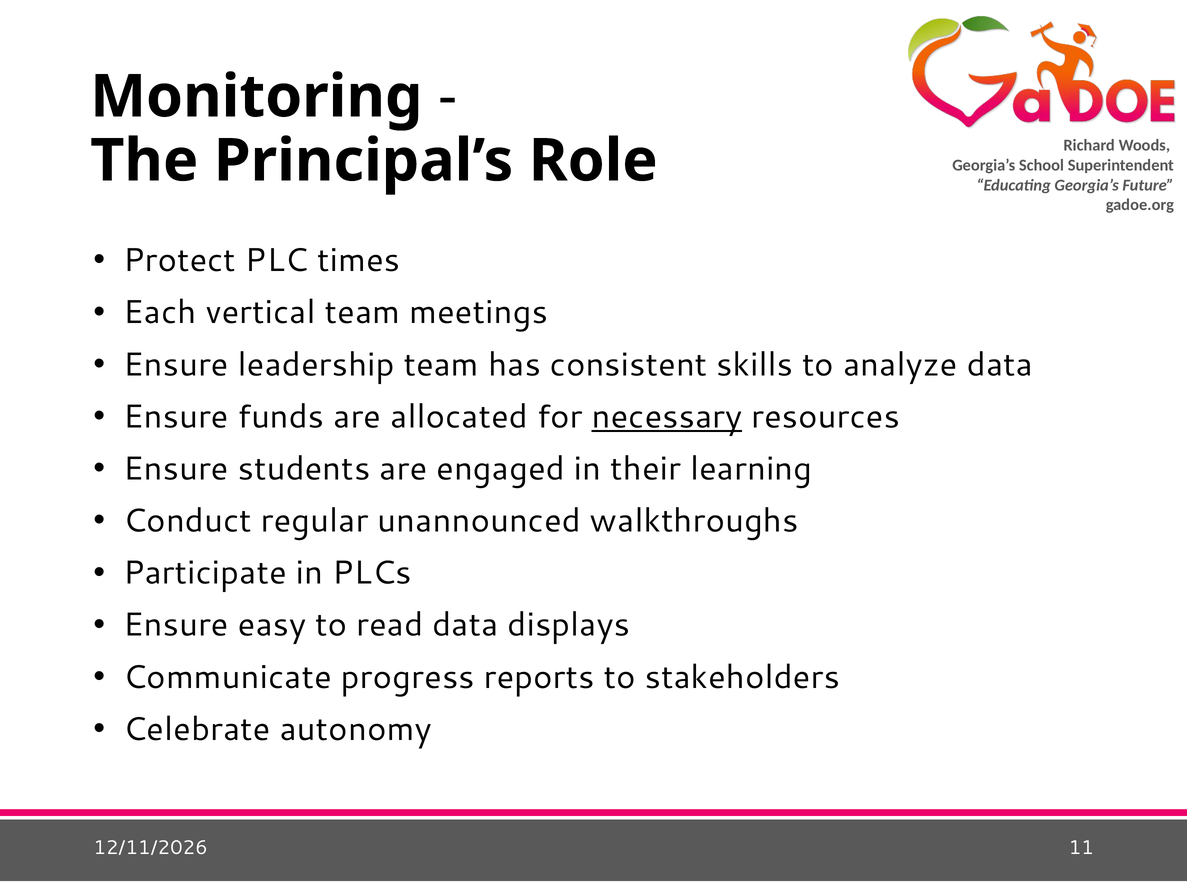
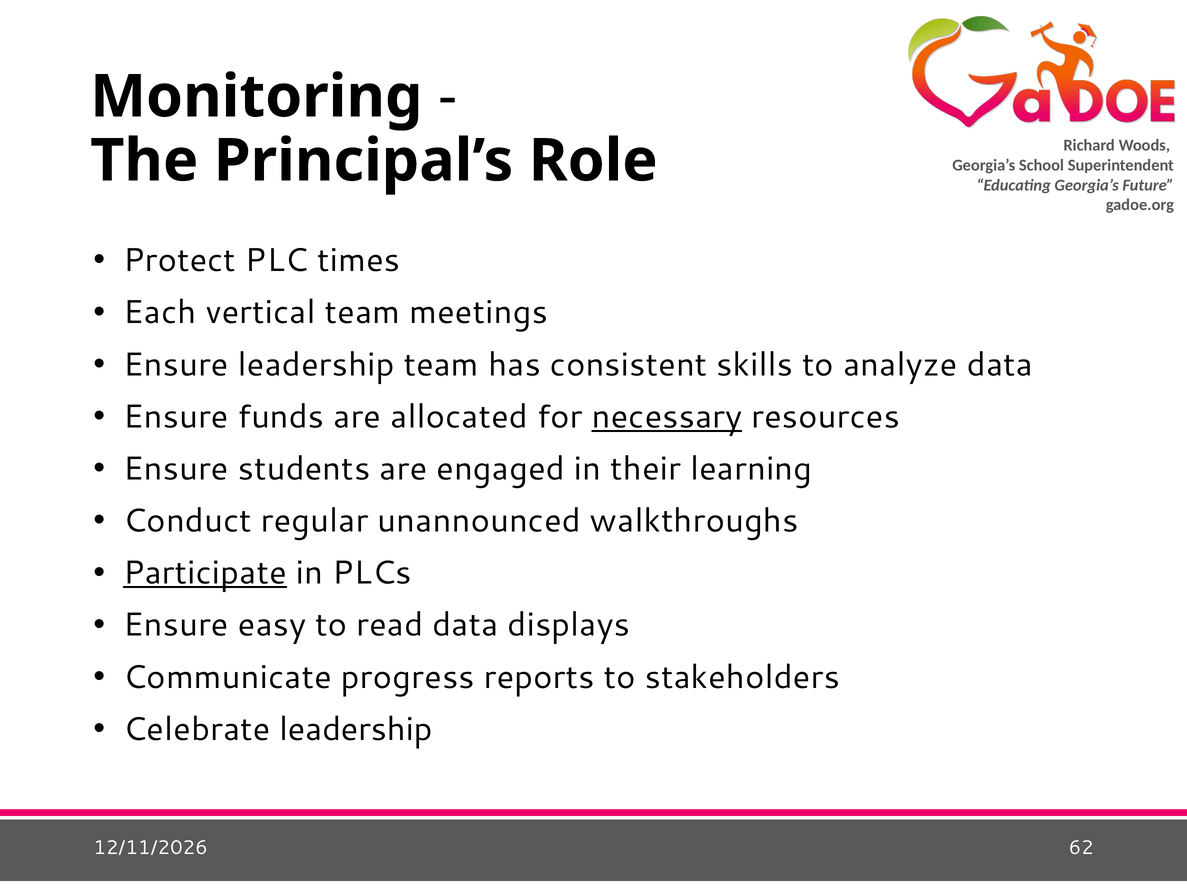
Participate underline: none -> present (205, 573)
Celebrate autonomy: autonomy -> leadership (356, 729)
11: 11 -> 62 (1081, 848)
